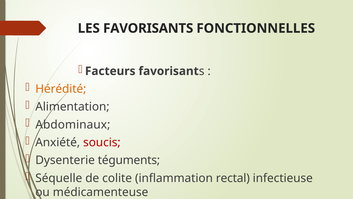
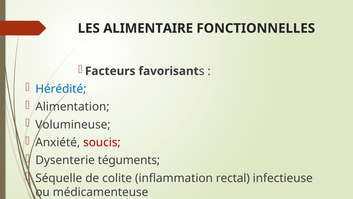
FAVORISANTS: FAVORISANTS -> ALIMENTAIRE (148, 28)
Hérédité colour: orange -> blue (61, 89)
Abdominaux: Abdominaux -> Volumineuse (73, 124)
